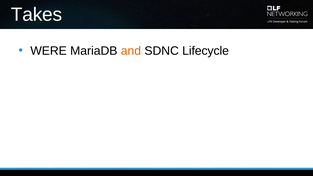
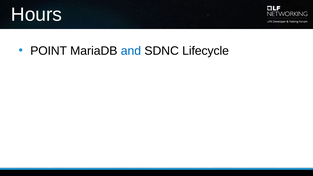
Takes: Takes -> Hours (36, 15)
WERE: WERE -> POINT (49, 51)
and colour: orange -> blue (131, 51)
